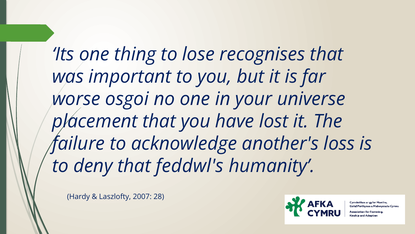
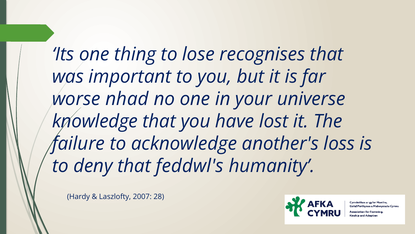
osgoi: osgoi -> nhad (127, 99)
placement: placement -> knowledge (95, 121)
